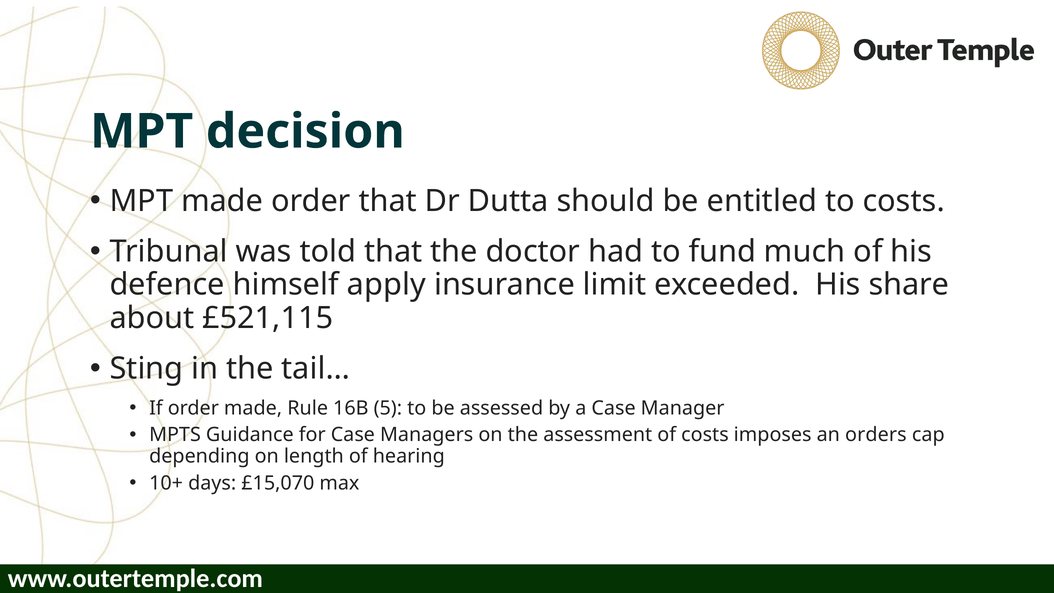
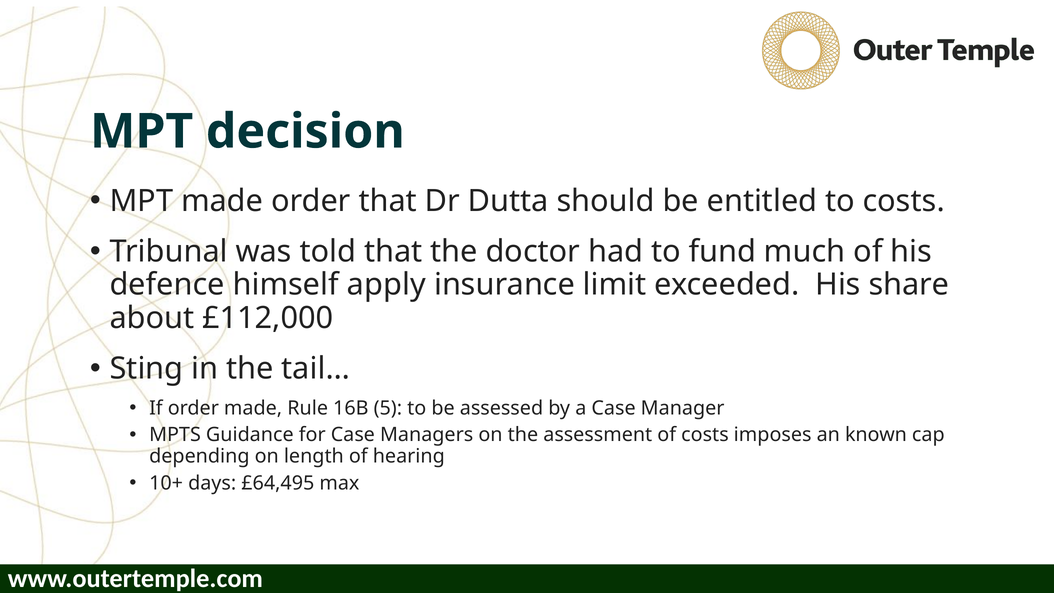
£521,115: £521,115 -> £112,000 (268, 318)
orders: orders -> known (876, 435)
£15,070: £15,070 -> £64,495 (278, 483)
